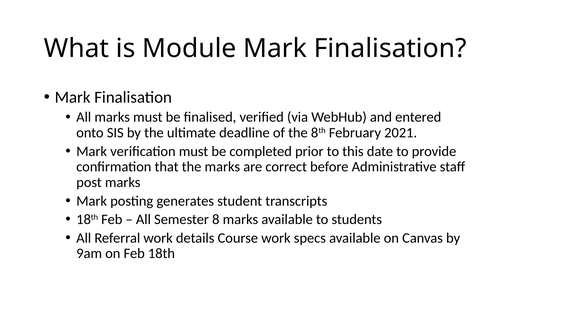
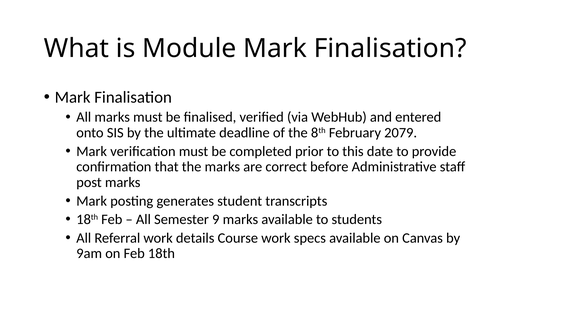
2021: 2021 -> 2079 (401, 133)
8: 8 -> 9 (216, 219)
